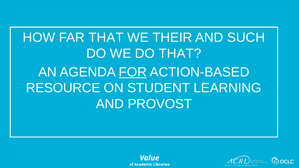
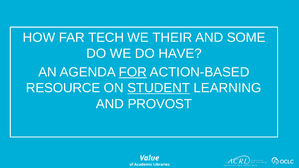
FAR THAT: THAT -> TECH (106, 38)
SUCH: SUCH -> SOME (246, 38)
DO THAT: THAT -> HAVE (180, 54)
STUDENT underline: none -> present (159, 88)
